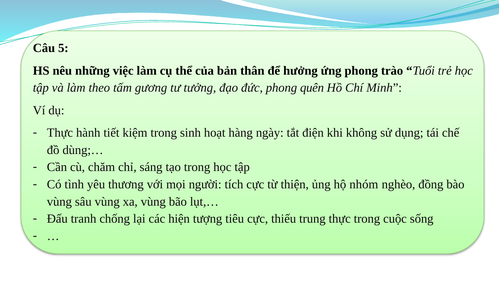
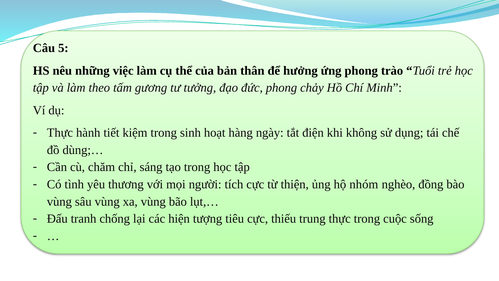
quên: quên -> chảy (312, 88)
